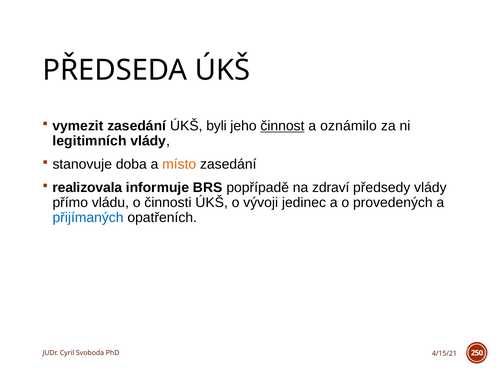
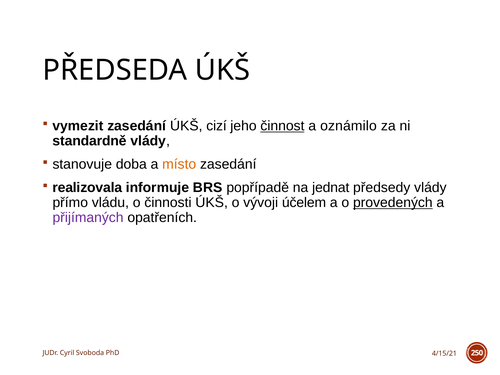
byli: byli -> cizí (217, 126)
legitimních: legitimních -> standardně (90, 141)
zdraví: zdraví -> jednat (331, 188)
jedinec: jedinec -> účelem (304, 203)
provedených underline: none -> present (393, 203)
přijímaných colour: blue -> purple (88, 218)
